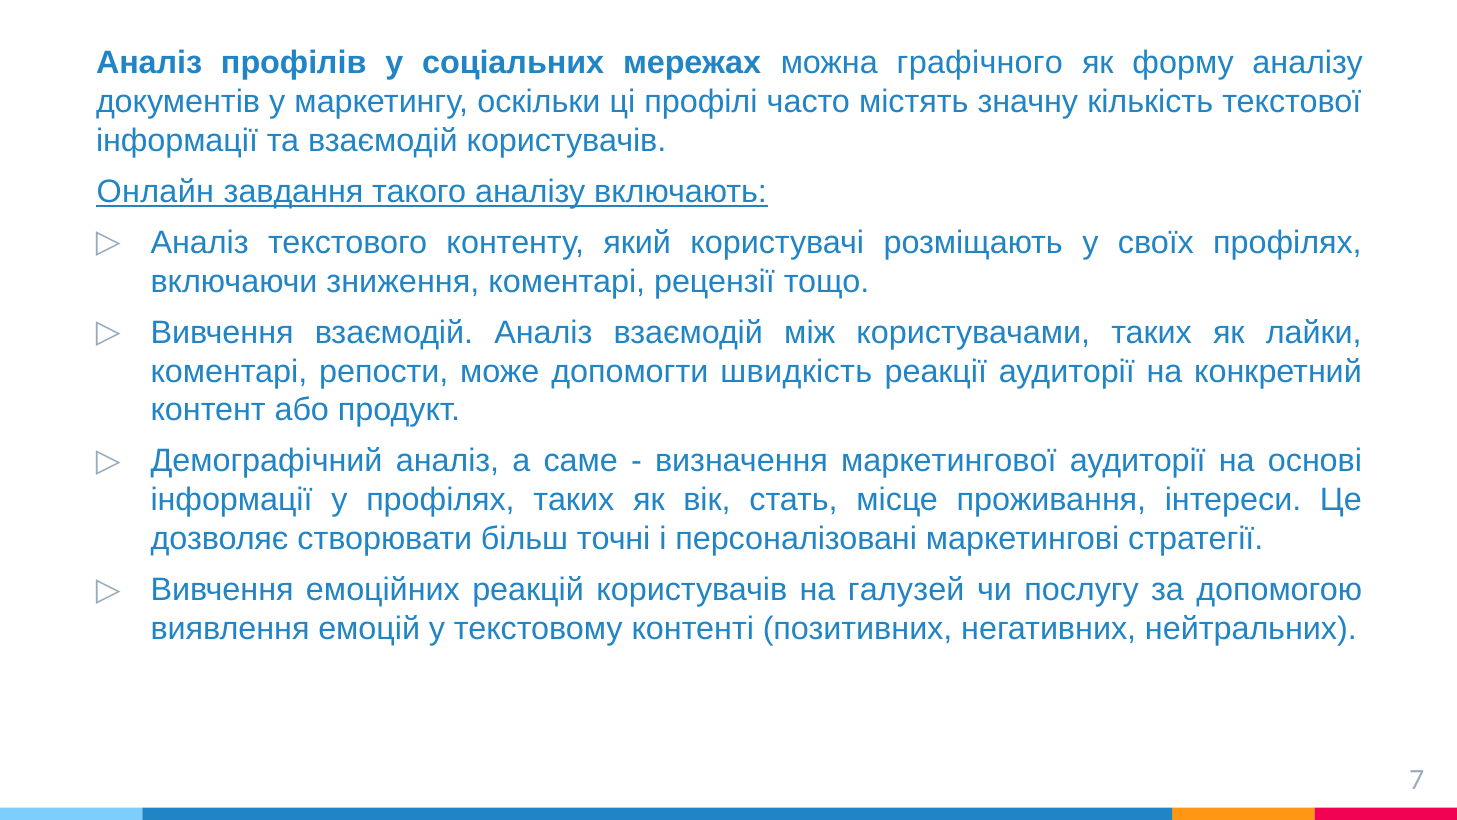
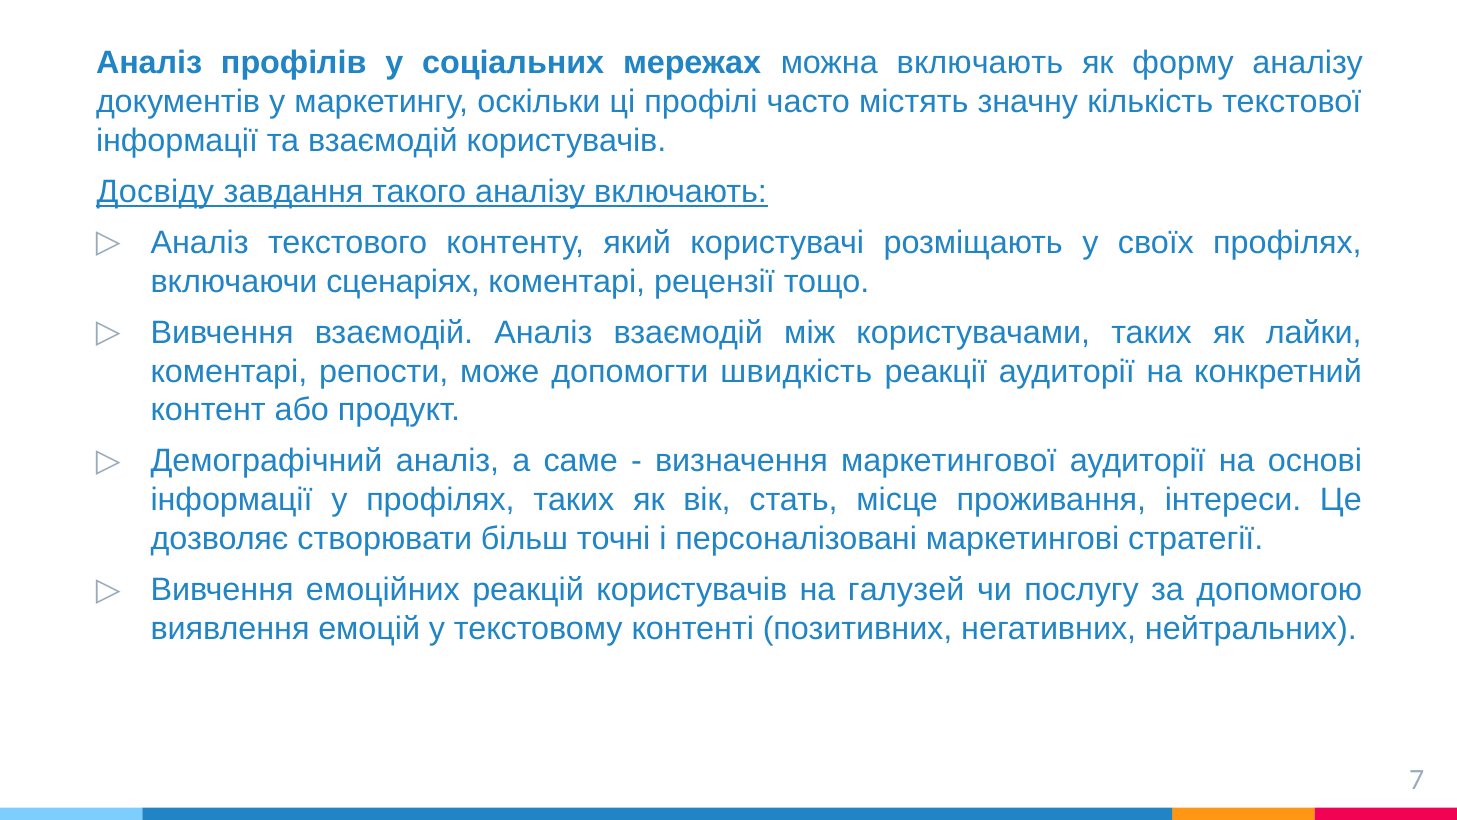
можна графічного: графічного -> включають (980, 63)
Онлайн: Онлайн -> Досвіду (155, 192)
зниження: зниження -> сценаріях (403, 281)
